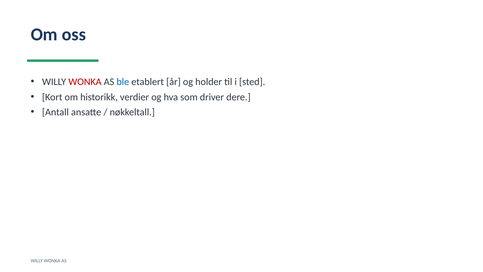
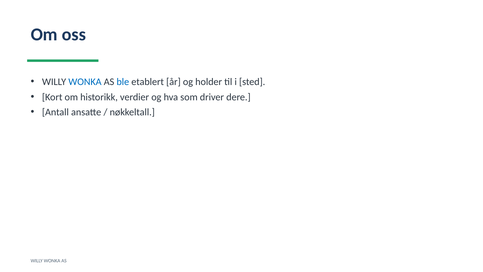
WONKA colour: red -> blue (85, 82)
